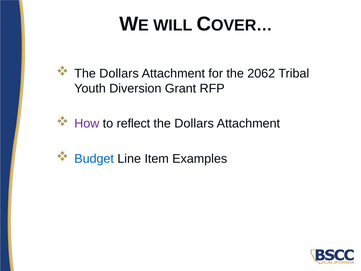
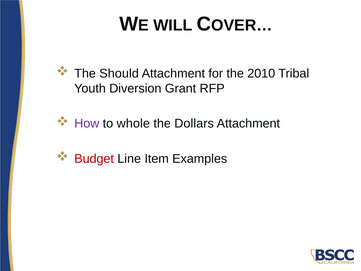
Dollars: Dollars -> Should (119, 73)
2062: 2062 -> 2010 (261, 73)
reflect: reflect -> whole (133, 123)
Budget colour: blue -> red (94, 159)
